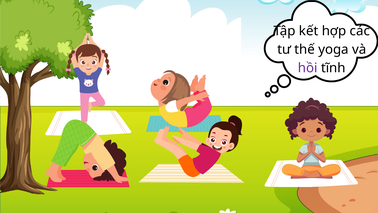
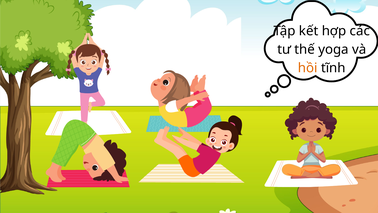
hồi colour: purple -> orange (308, 68)
